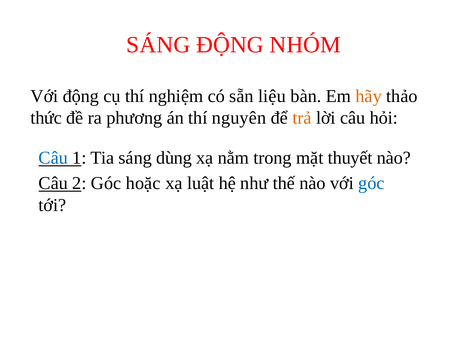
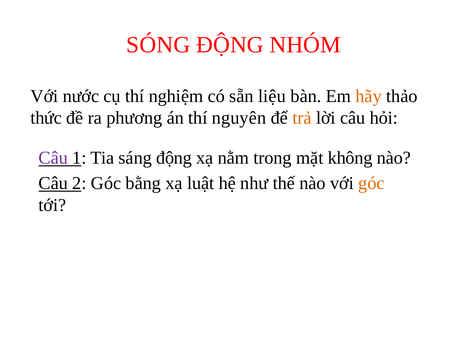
SÁNG: SÁNG -> SÓNG (158, 45)
Với động: động -> nước (81, 96)
Câu colour: blue -> purple (53, 158)
sáng dùng: dùng -> động (174, 158)
thuyết: thuyết -> không (350, 158)
hoặc: hoặc -> bằng (143, 183)
góc colour: blue -> orange (371, 183)
